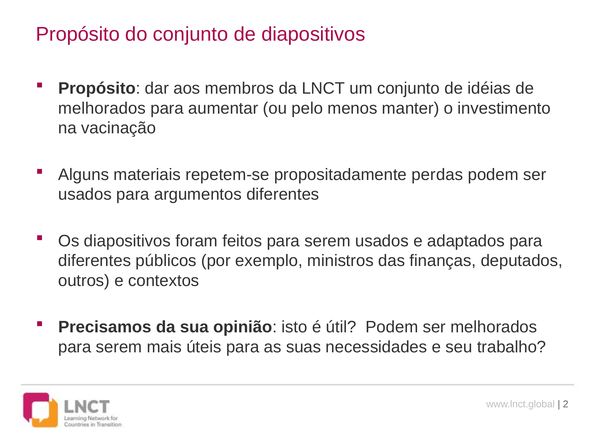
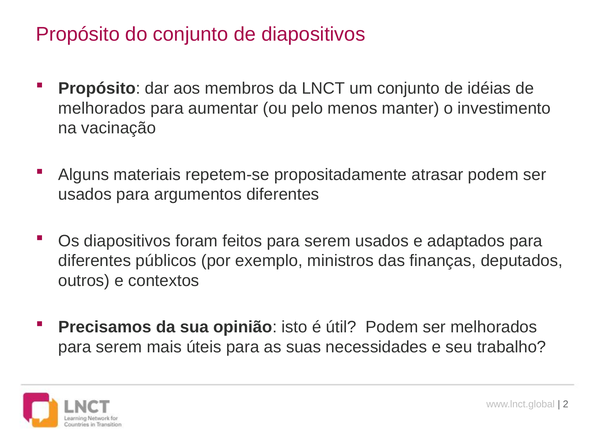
perdas: perdas -> atrasar (437, 175)
